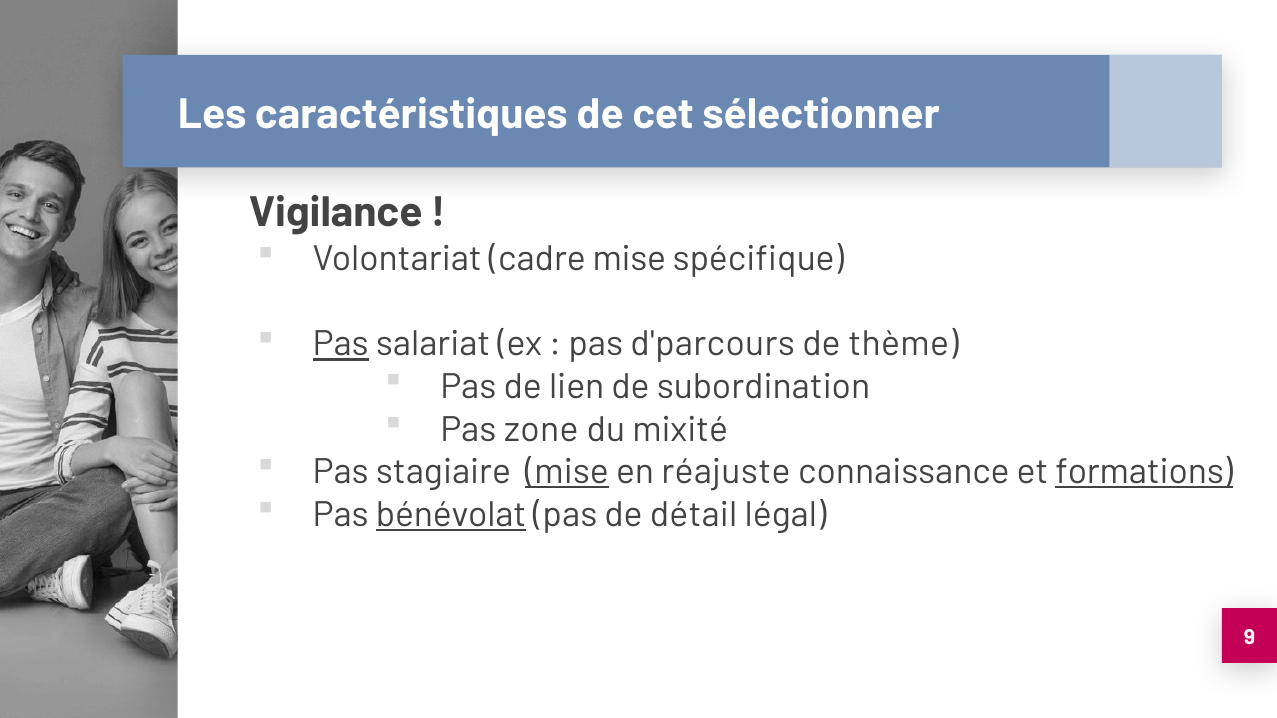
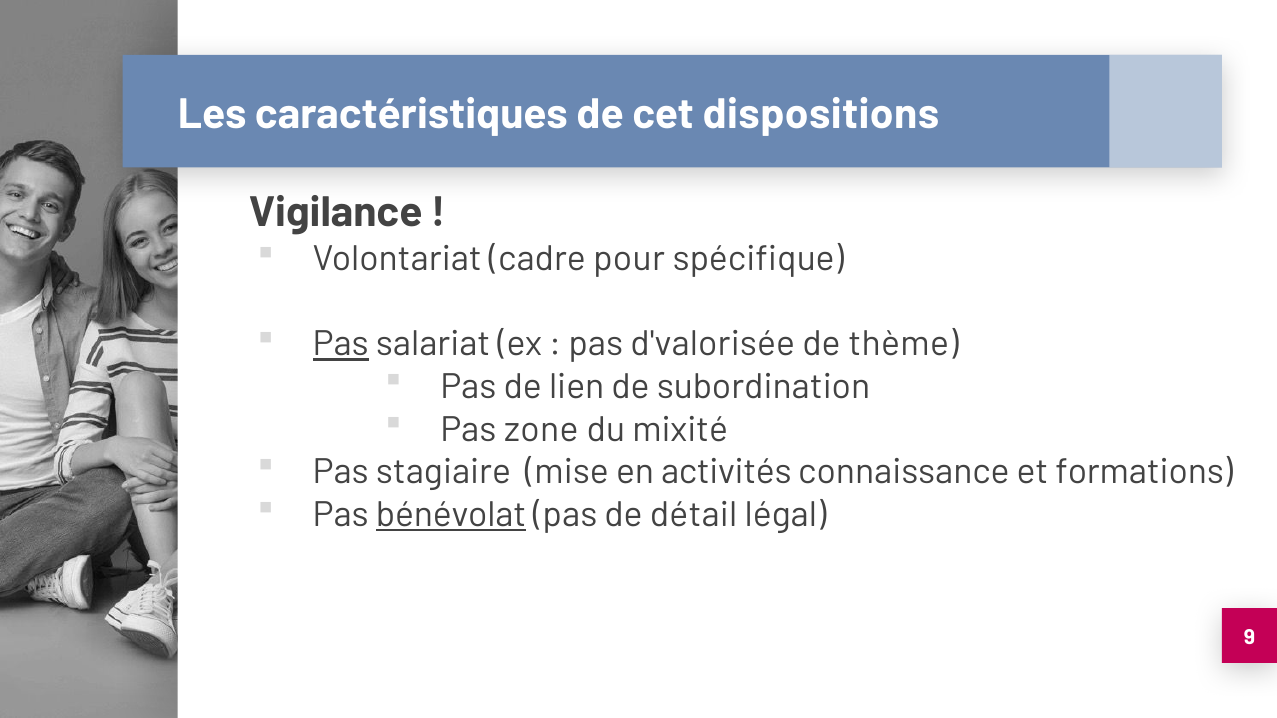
sélectionner: sélectionner -> dispositions (821, 114)
cadre mise: mise -> pour (629, 259)
d'parcours: d'parcours -> d'valorisée (713, 344)
mise underline: present -> none (567, 472)
réajuste: réajuste -> activités (726, 472)
formations underline: present -> none (1144, 472)
